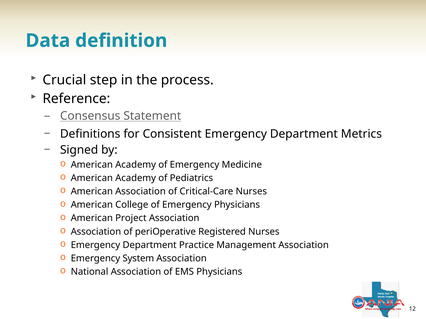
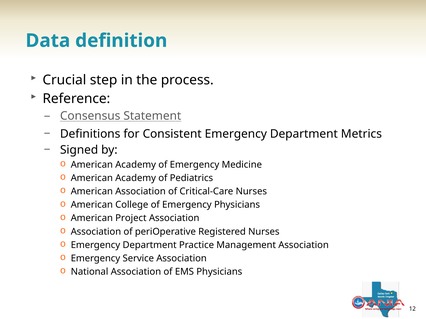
System: System -> Service (138, 259)
